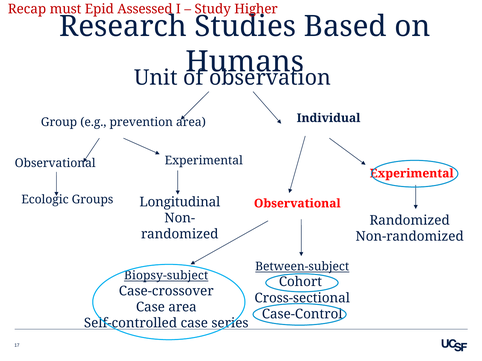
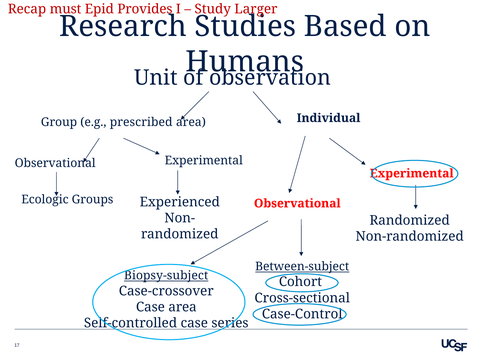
Assessed: Assessed -> Provides (145, 9)
Higher: Higher -> Larger (256, 9)
prevention: prevention -> prescribed (141, 122)
Longitudinal: Longitudinal -> Experienced (180, 202)
